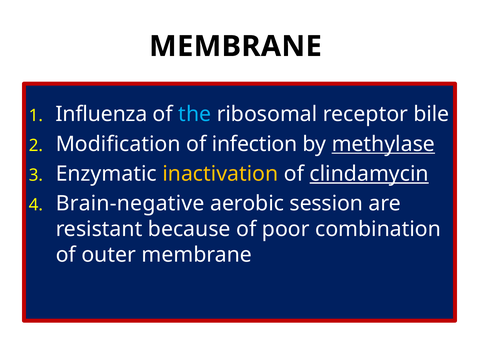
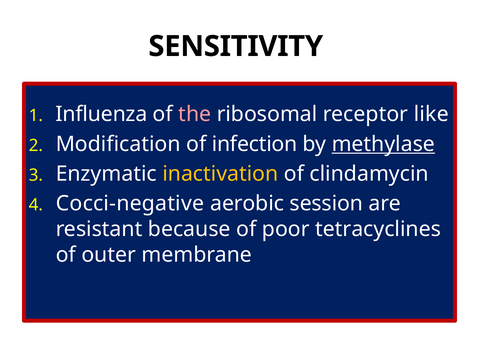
MEMBRANE: MEMBRANE -> SENSITIVITY (236, 46)
the colour: light blue -> pink (195, 114)
bile: bile -> like (431, 114)
clindamycin underline: present -> none (369, 174)
Brain-negative: Brain-negative -> Cocci-negative (130, 204)
combination: combination -> tetracyclines (378, 229)
